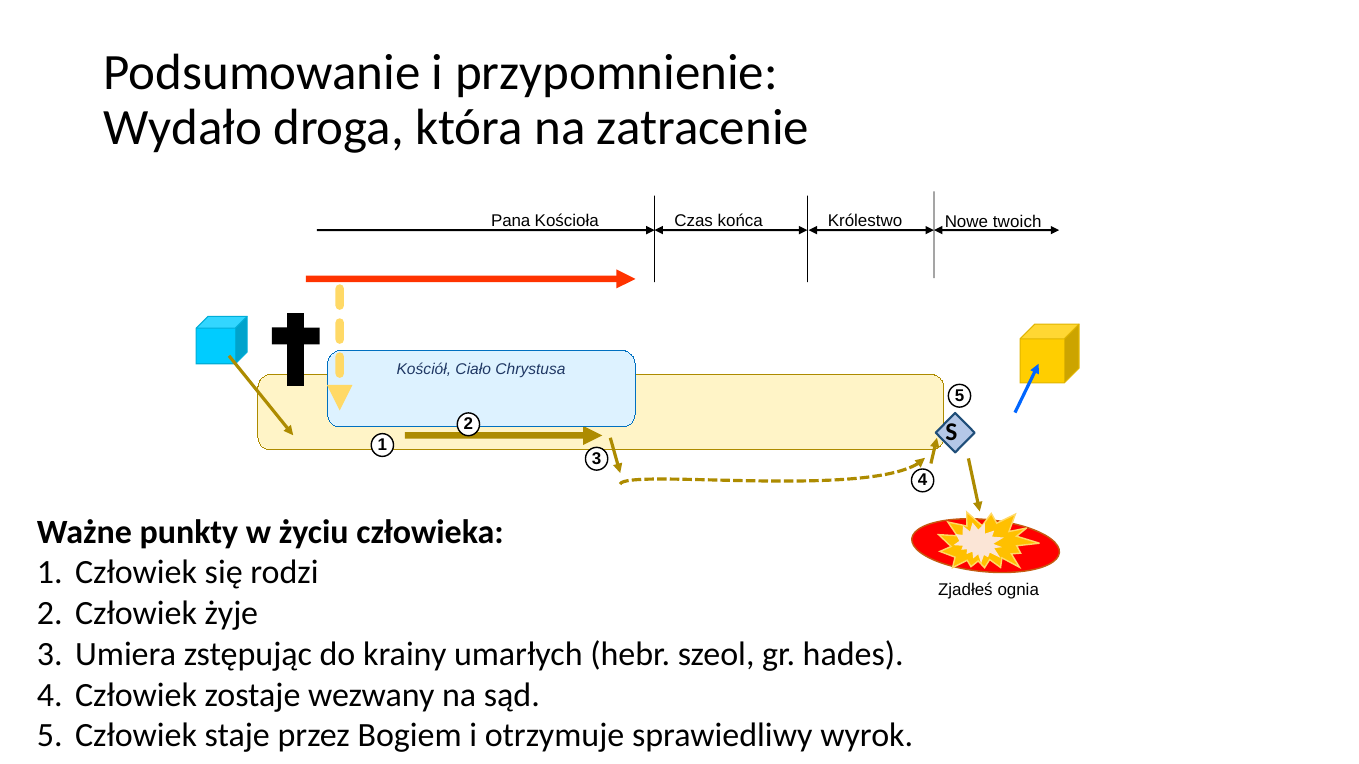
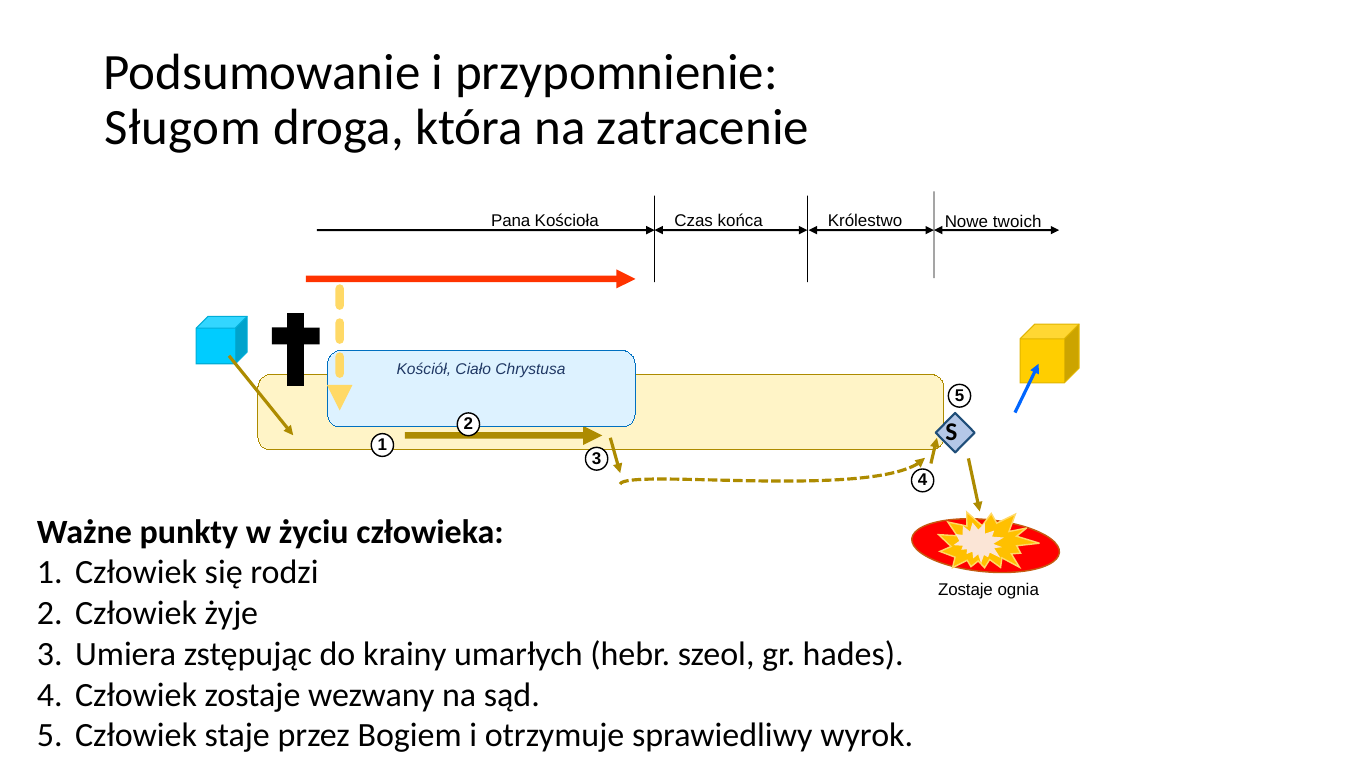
Wydało: Wydało -> Sługom (182, 128)
Zjadłeś: Zjadłeś -> Zostaje (965, 590)
